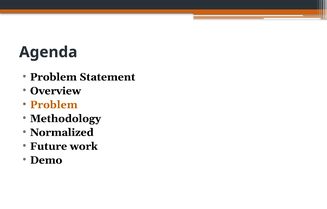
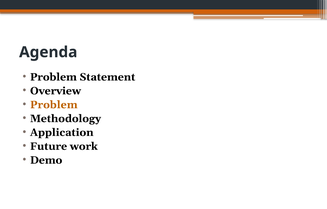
Normalized: Normalized -> Application (62, 132)
